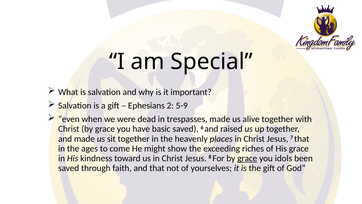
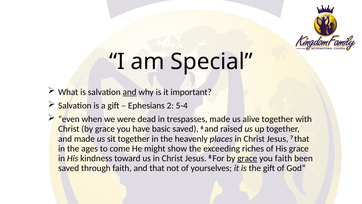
and underline: none -> present (130, 92)
5-9: 5-9 -> 5-4 (182, 105)
you idols: idols -> faith (283, 158)
